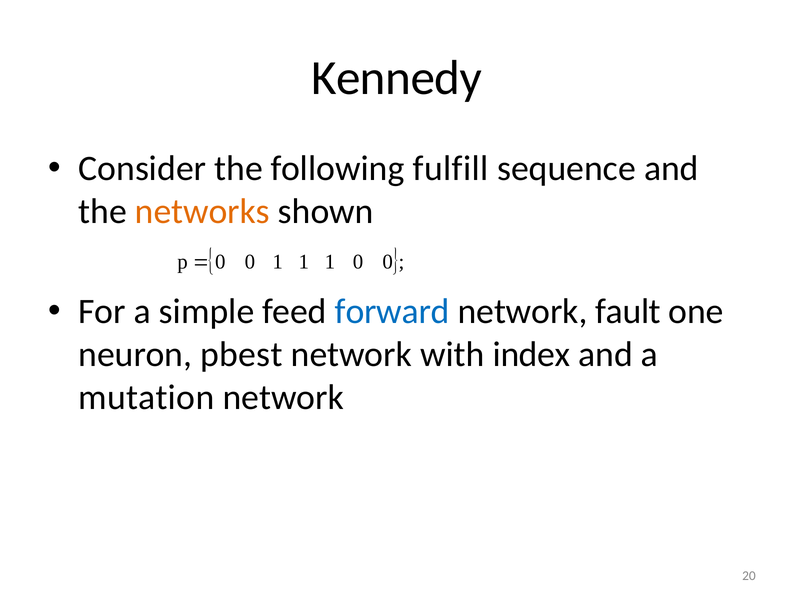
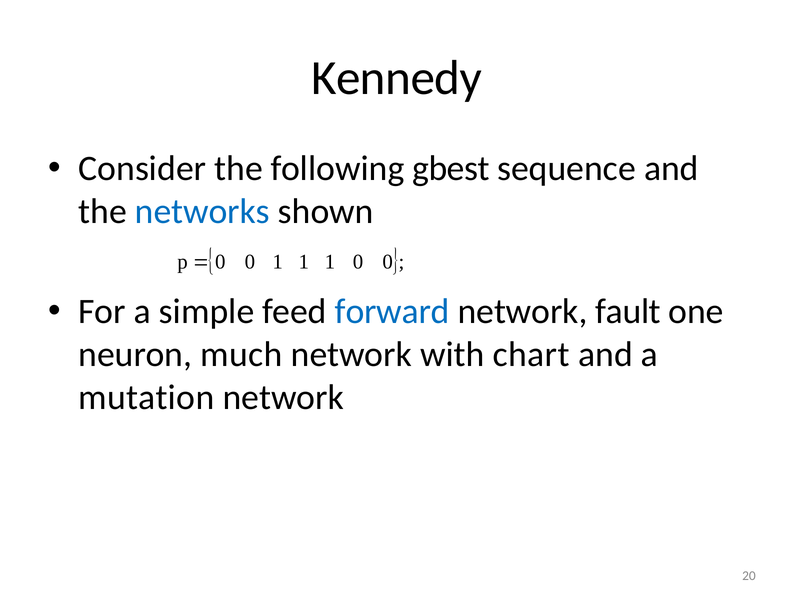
fulfill: fulfill -> gbest (451, 169)
networks colour: orange -> blue (202, 212)
pbest: pbest -> much (241, 355)
index: index -> chart (531, 355)
